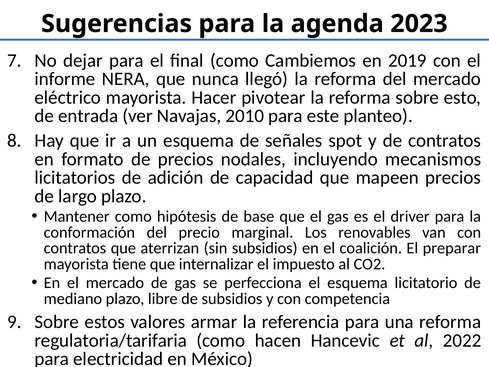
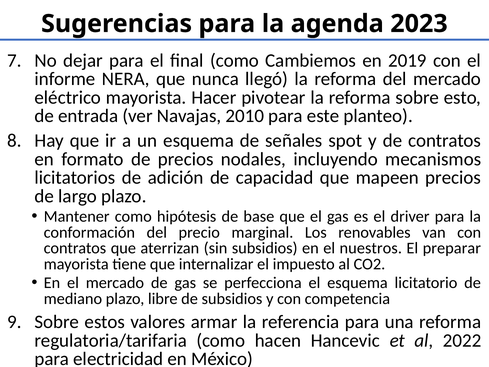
coalición: coalición -> nuestros (371, 248)
